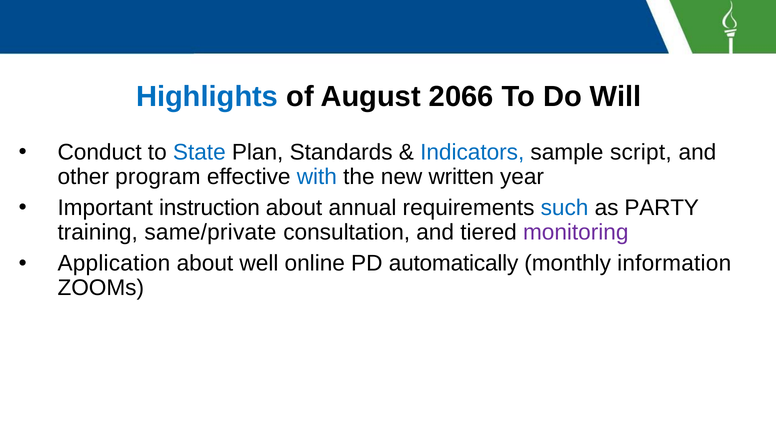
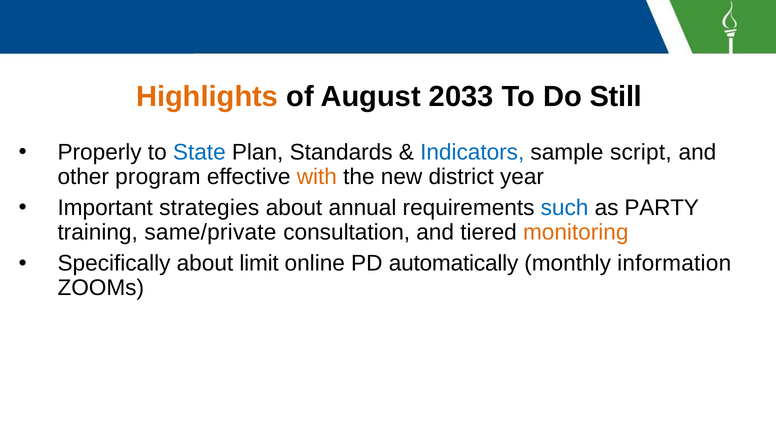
Highlights colour: blue -> orange (207, 97)
2066: 2066 -> 2033 (461, 97)
Will: Will -> Still (616, 97)
Conduct: Conduct -> Properly (100, 152)
with colour: blue -> orange (317, 177)
written: written -> district (461, 177)
instruction: instruction -> strategies (209, 208)
monitoring colour: purple -> orange (576, 232)
Application: Application -> Specifically (114, 264)
well: well -> limit (259, 264)
